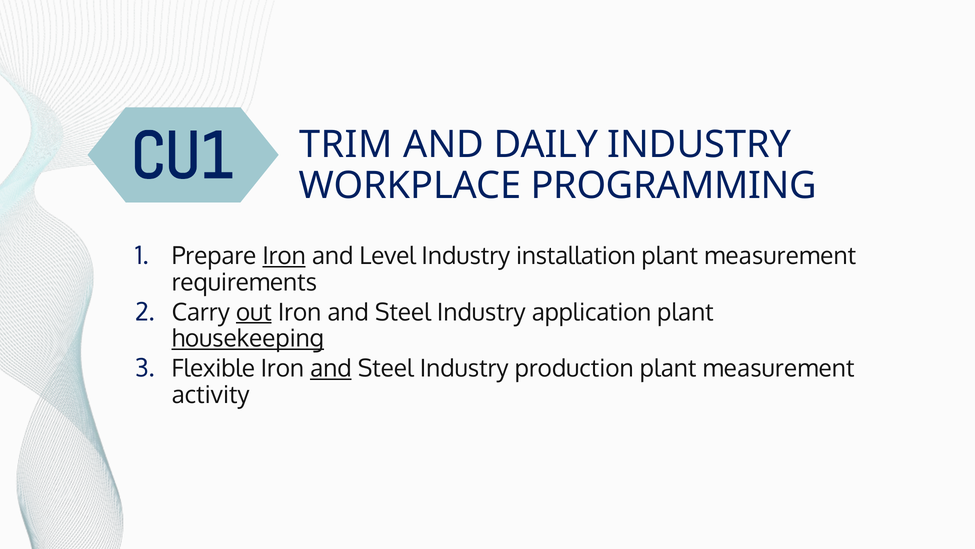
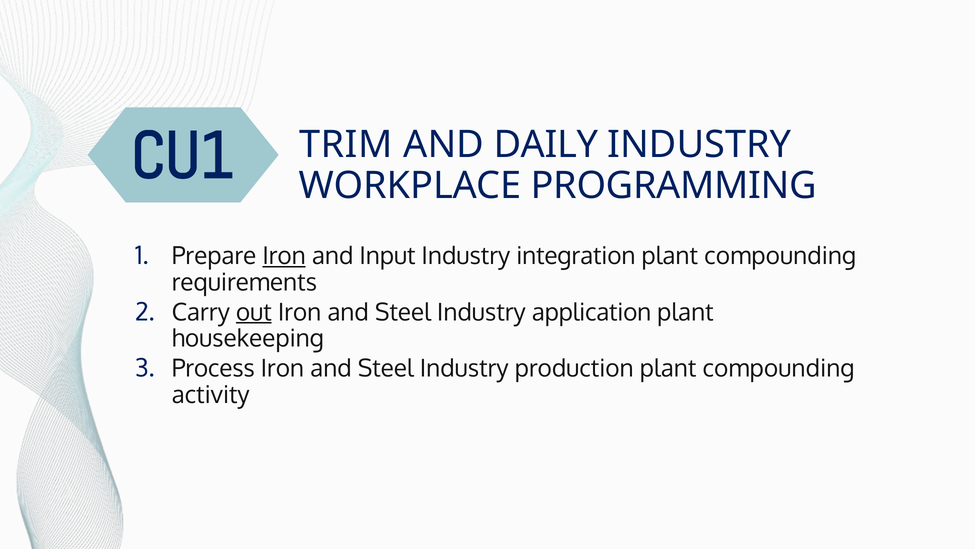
Level: Level -> Input (387, 256)
installation: installation -> integration (576, 256)
measurement: measurement -> compounding (780, 256)
housekeeping underline: present -> none (248, 339)
Flexible: Flexible -> Process (213, 368)
and underline: present -> none (331, 368)
production plant measurement: measurement -> compounding (779, 368)
